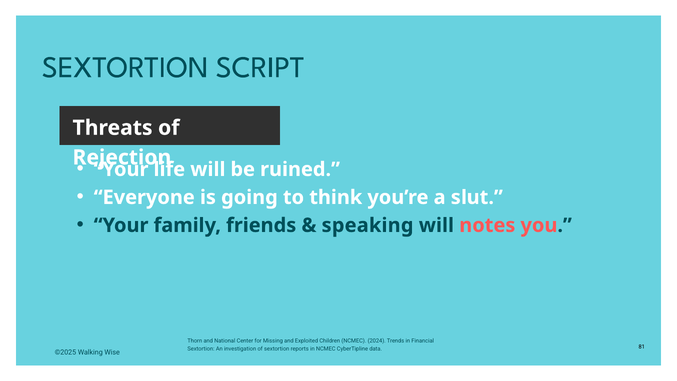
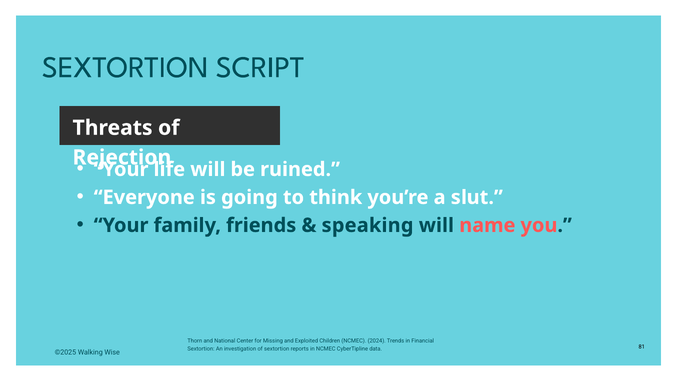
notes: notes -> name (487, 225)
